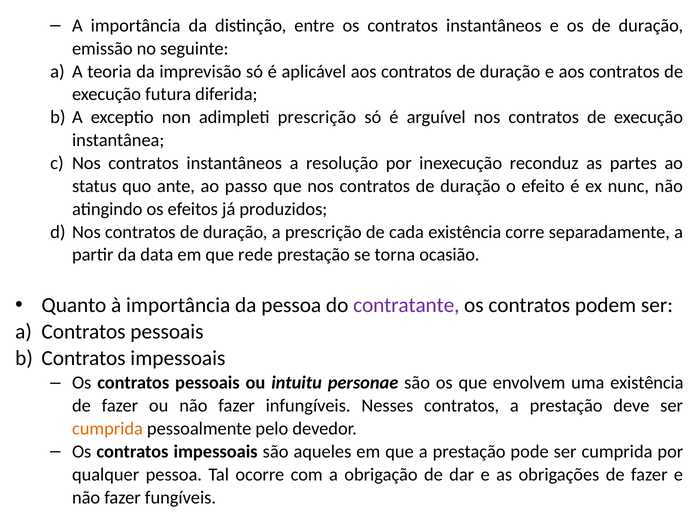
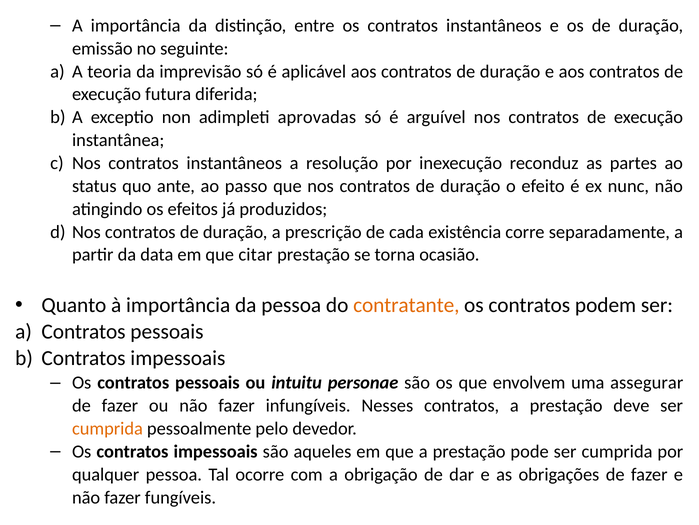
adimpleti prescrição: prescrição -> aprovadas (317, 117)
rede: rede -> citar (255, 254)
contratante colour: purple -> orange (406, 305)
uma existência: existência -> assegurar (647, 382)
